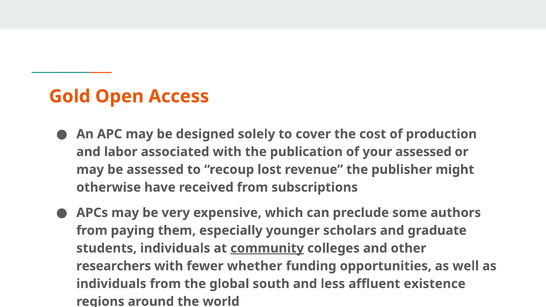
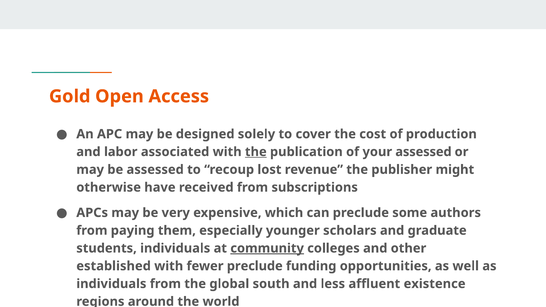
the underline: none -> present (256, 152)
researchers: researchers -> established (114, 266)
fewer whether: whether -> preclude (255, 266)
